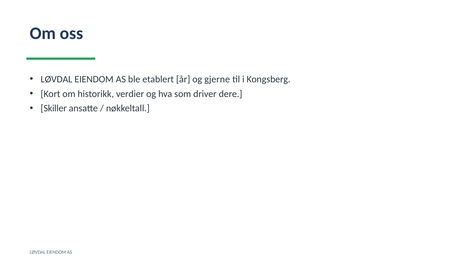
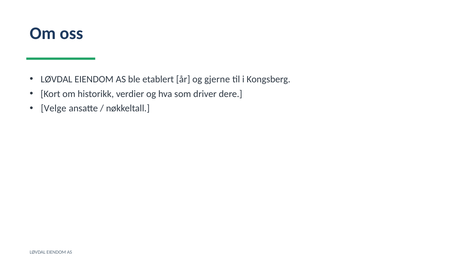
Skiller: Skiller -> Velge (54, 108)
